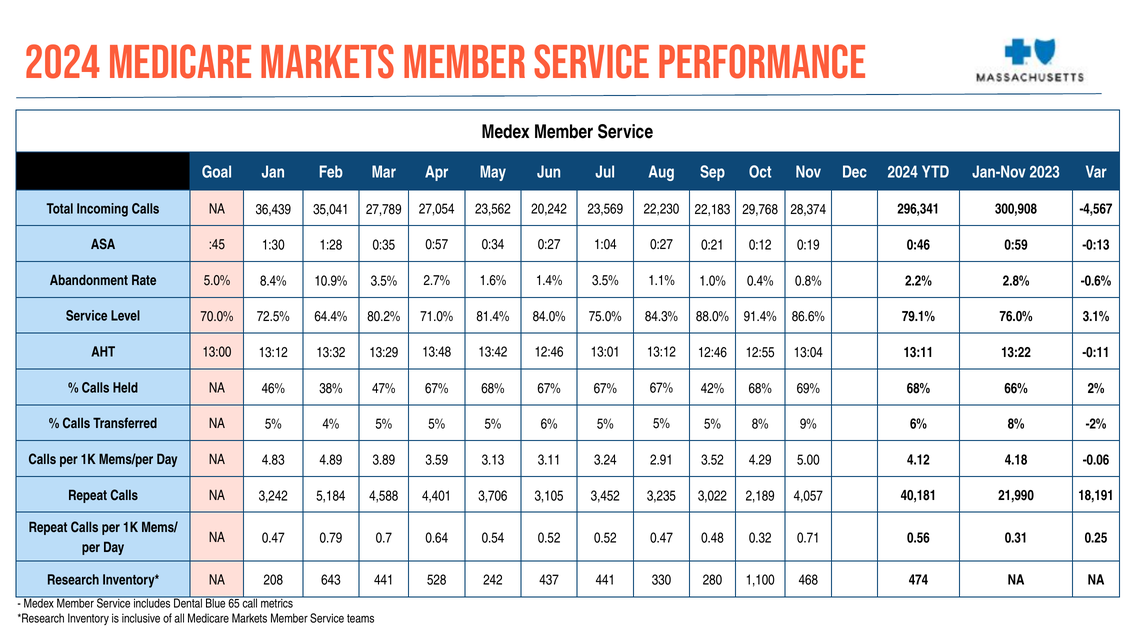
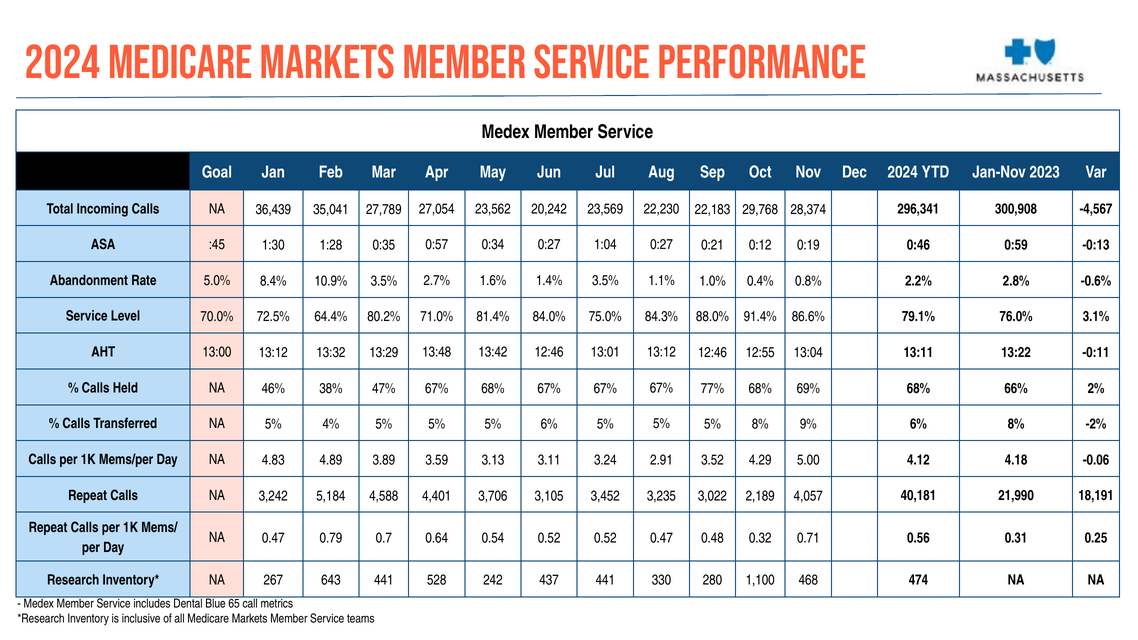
42%: 42% -> 77% (712, 388)
208: 208 -> 267 (273, 580)
